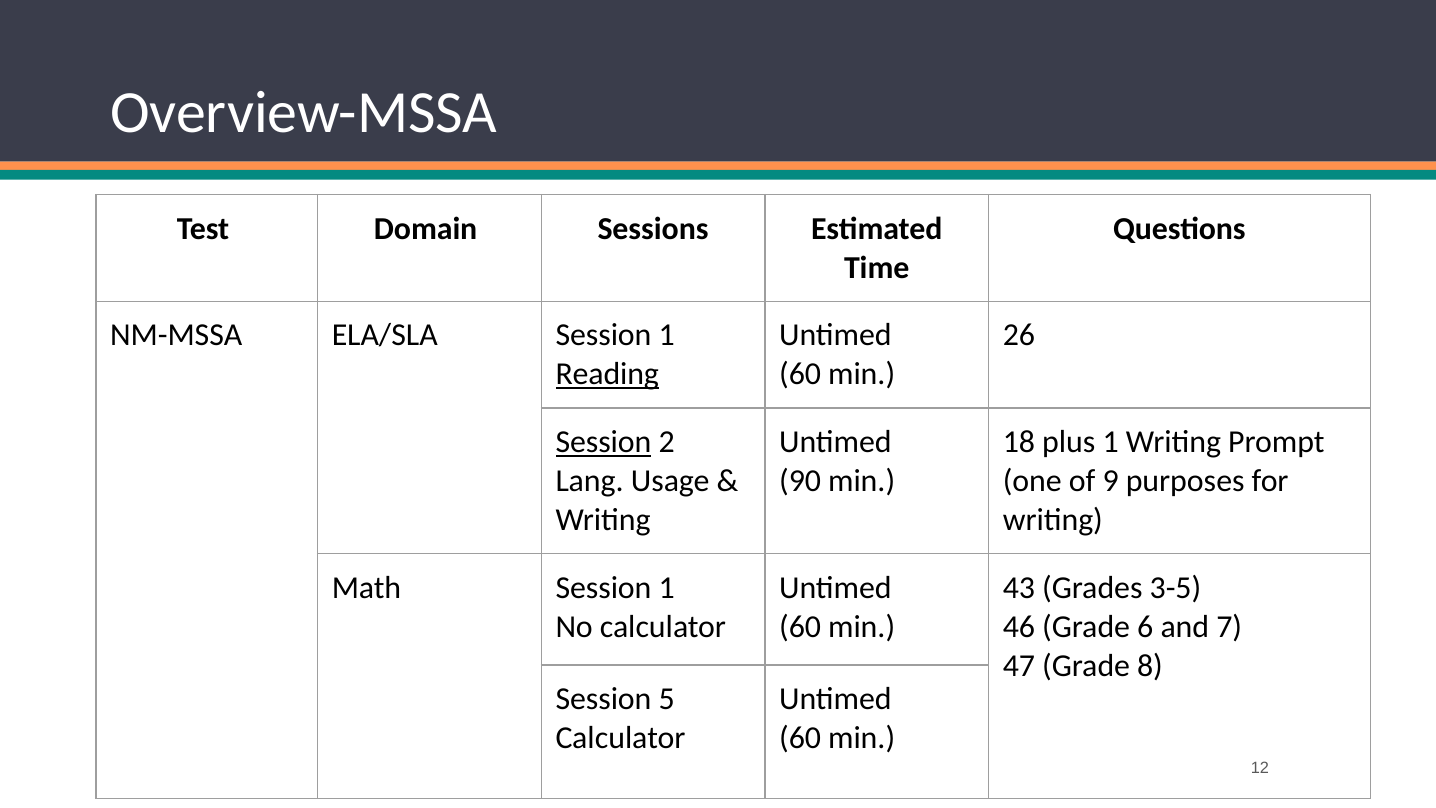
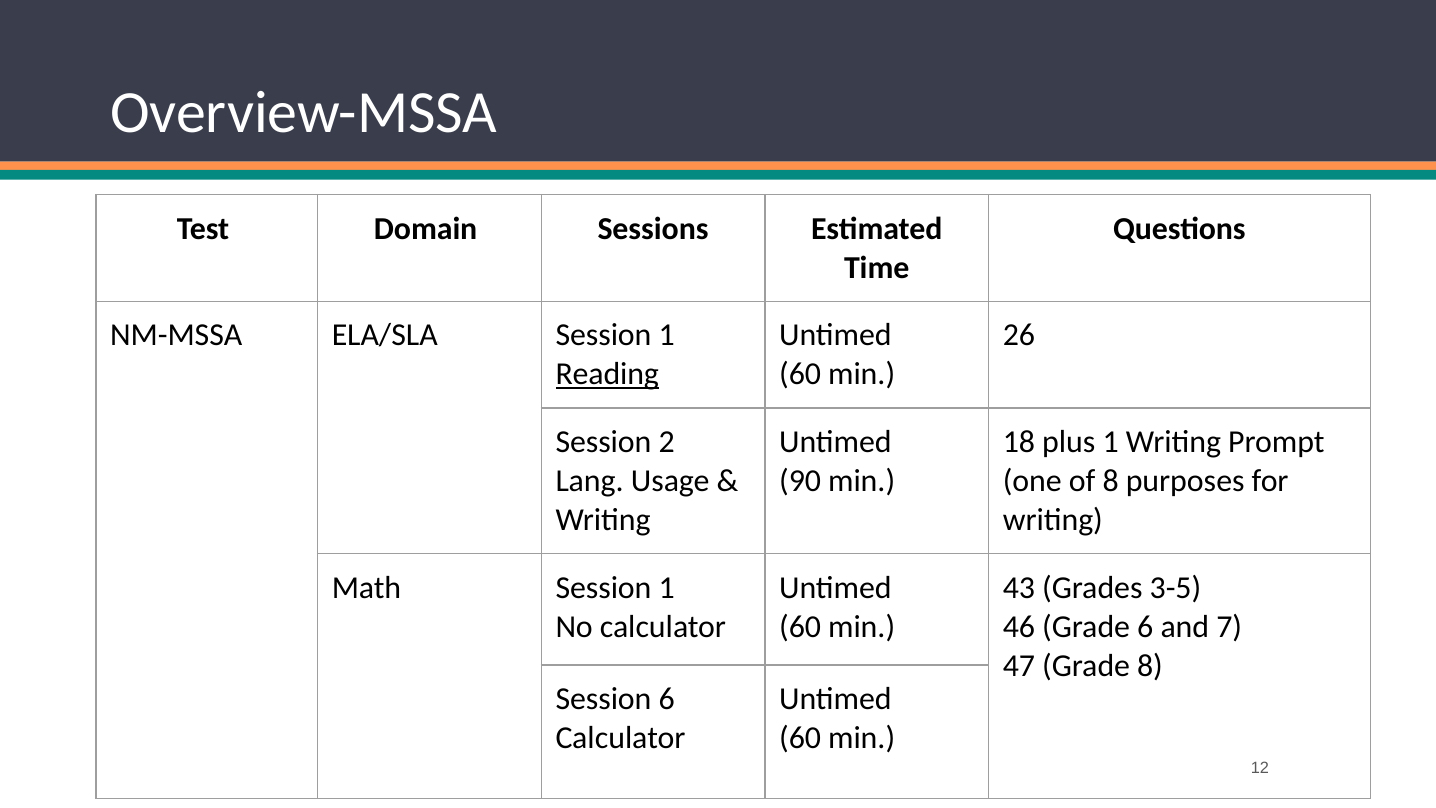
Session underline: present -> none (603, 442)
of 9: 9 -> 8 (1111, 481)
Session 5: 5 -> 6 (667, 699)
